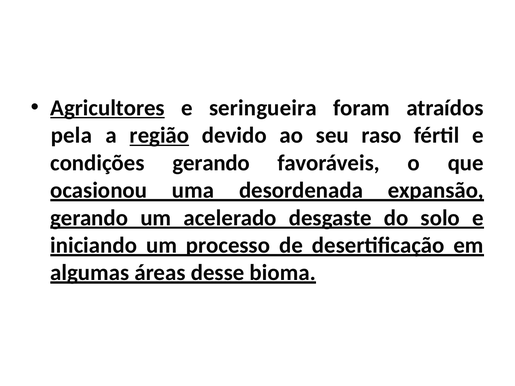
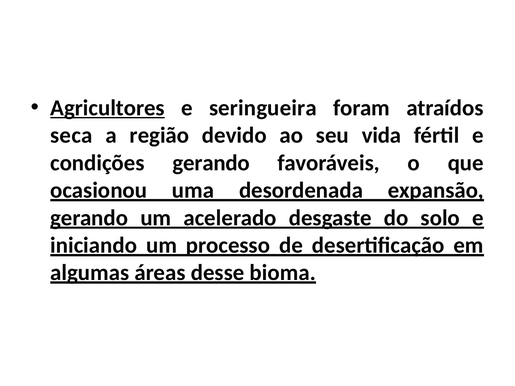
pela: pela -> seca (71, 136)
região underline: present -> none (159, 136)
raso: raso -> vida (381, 136)
